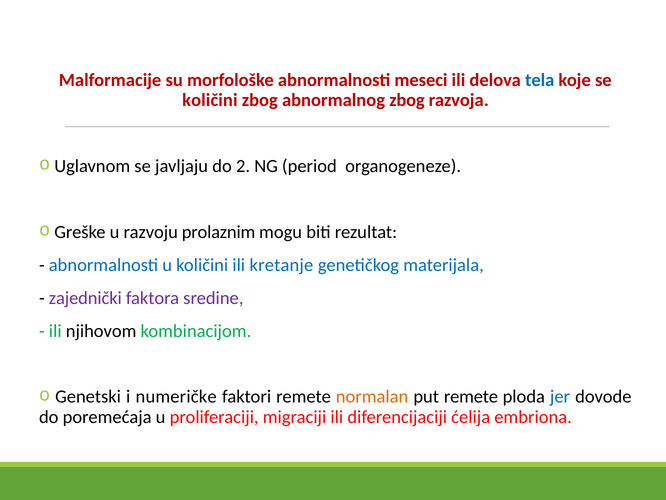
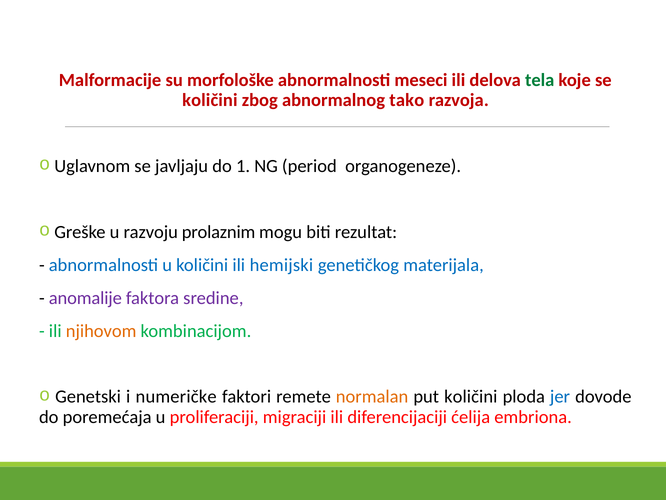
tela colour: blue -> green (540, 80)
abnormalnog zbog: zbog -> tako (407, 100)
2: 2 -> 1 (243, 166)
kretanje: kretanje -> hemijski (281, 265)
zajednički: zajednički -> anomalije (85, 298)
njihovom colour: black -> orange (101, 331)
put remete: remete -> količini (471, 396)
